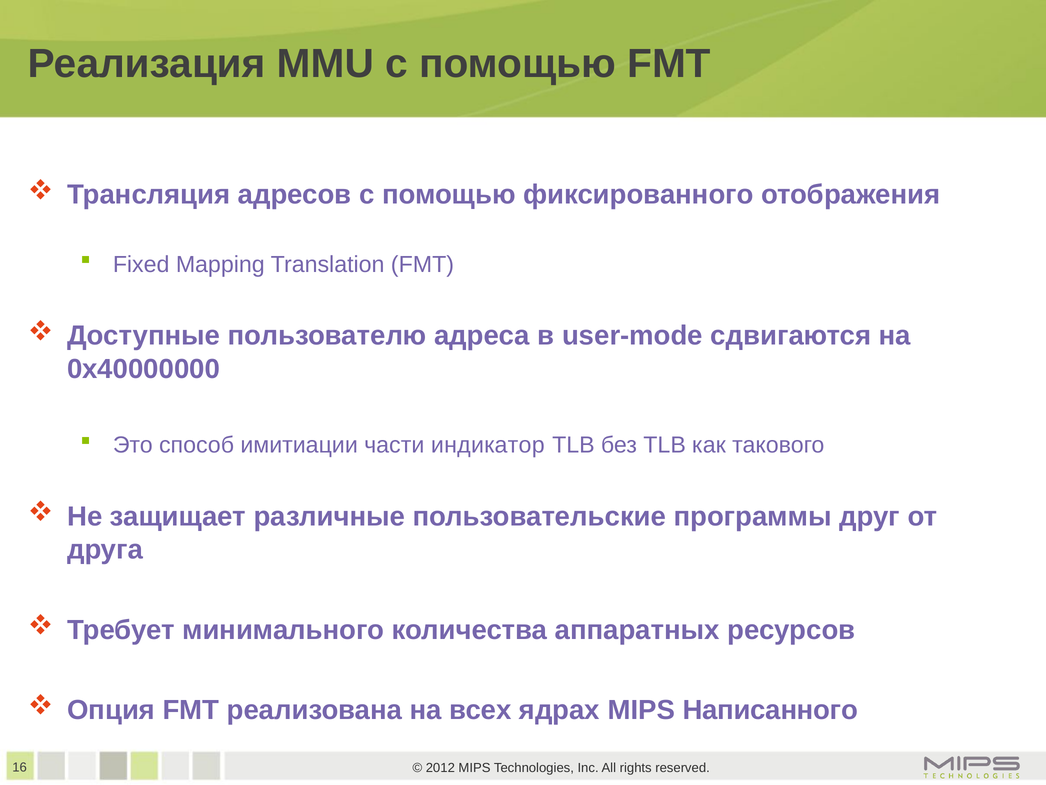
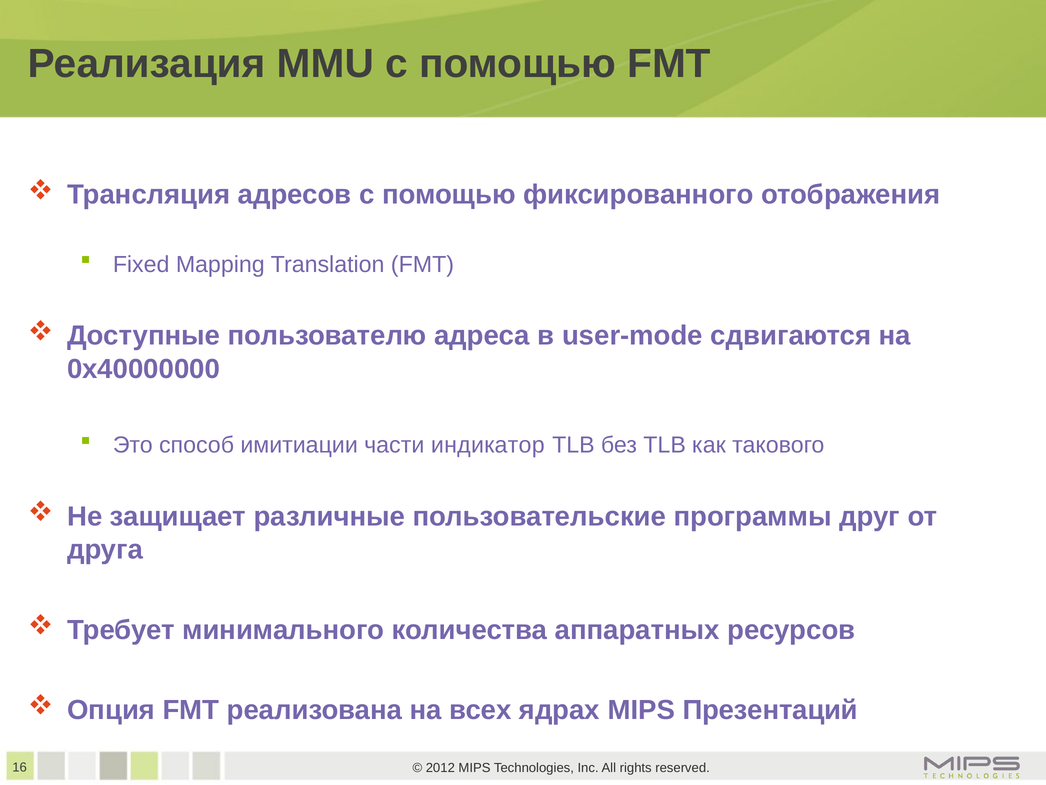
Написанного: Написанного -> Презентаций (770, 710)
